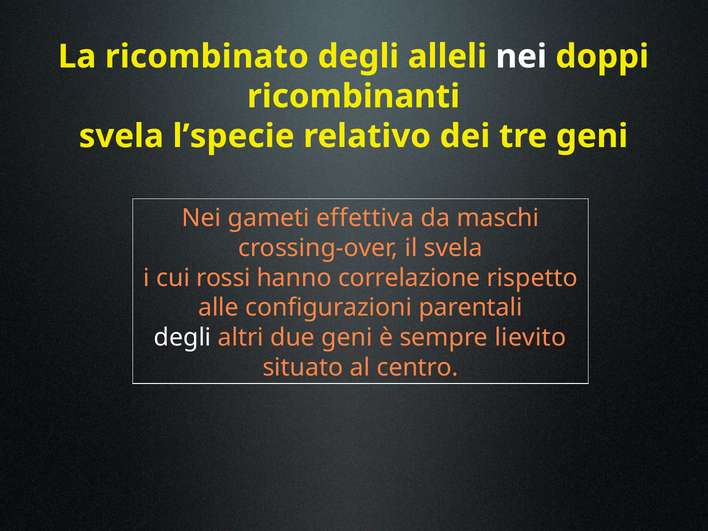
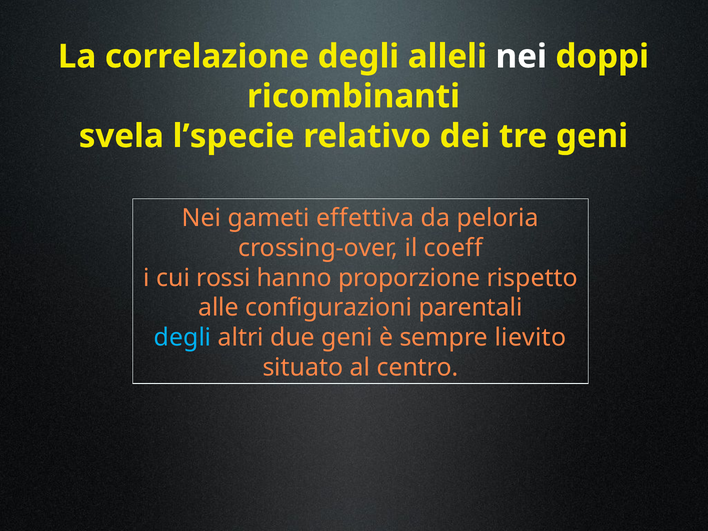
ricombinato: ricombinato -> correlazione (207, 57)
maschi: maschi -> peloria (498, 218)
il svela: svela -> coeff (453, 248)
correlazione: correlazione -> proporzione (409, 278)
degli colour: white -> light blue (183, 338)
